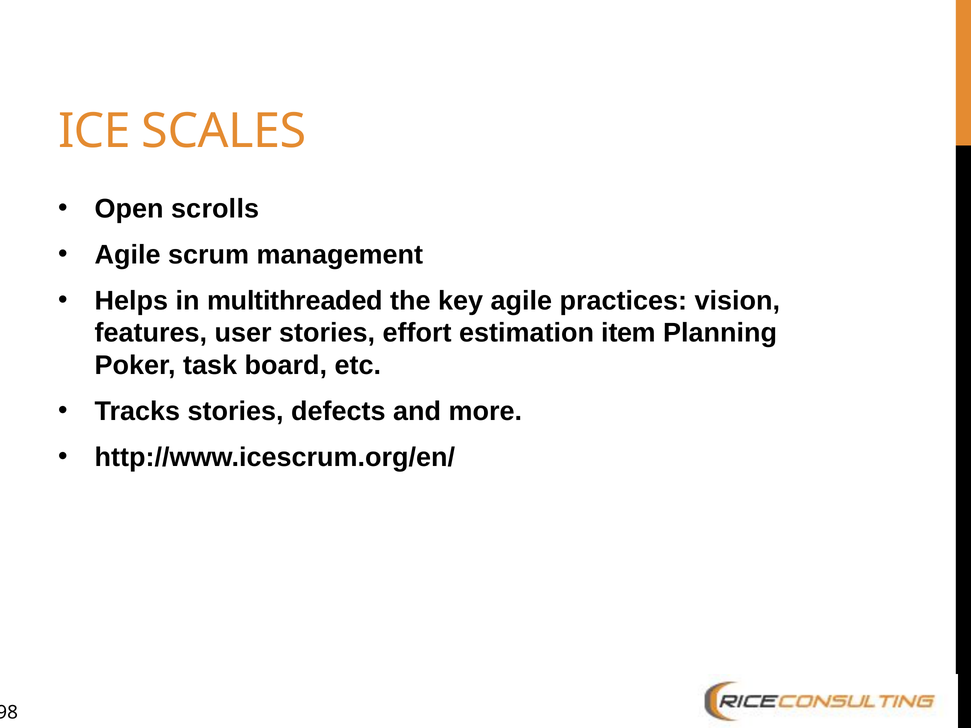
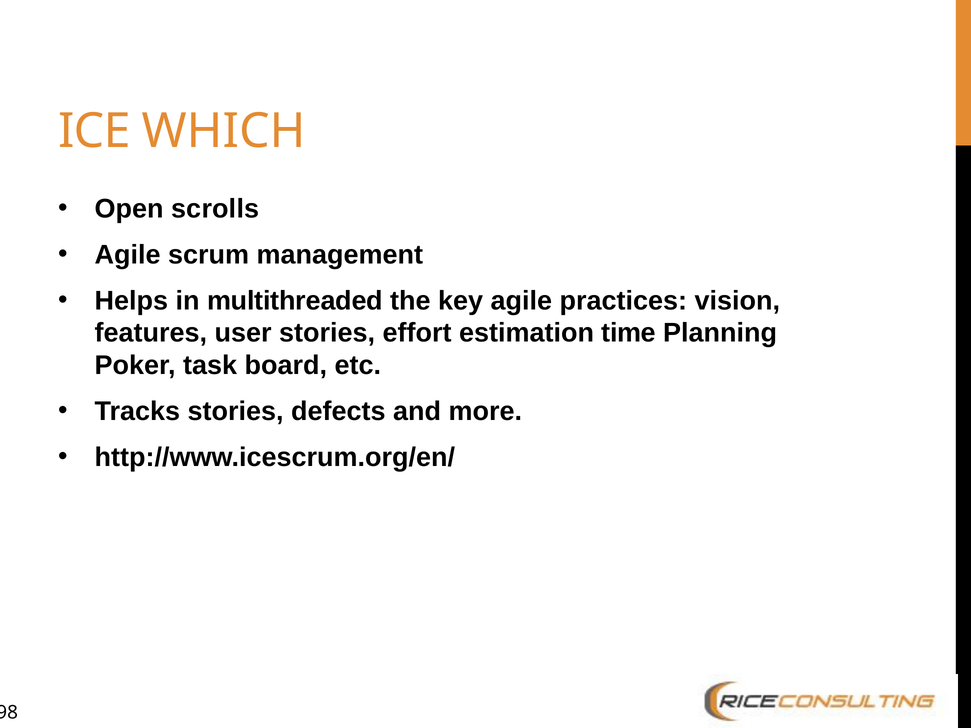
SCALES: SCALES -> WHICH (224, 131)
item: item -> time (629, 333)
